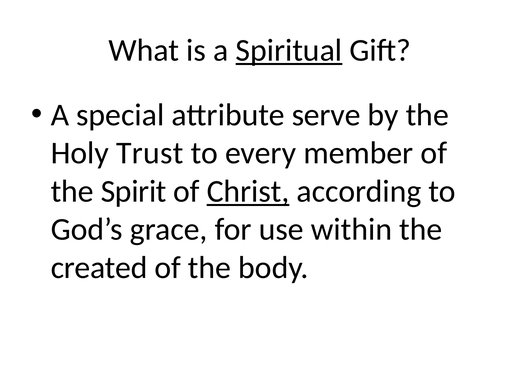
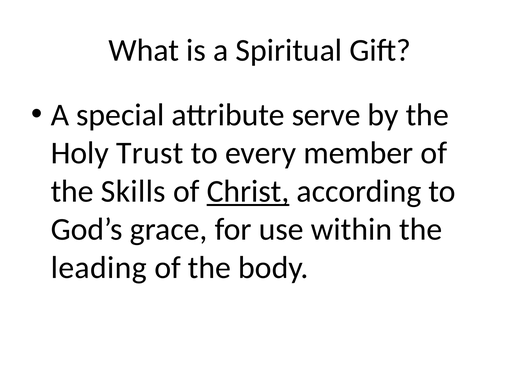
Spiritual underline: present -> none (289, 50)
Spirit: Spirit -> Skills (133, 191)
created: created -> leading (99, 268)
